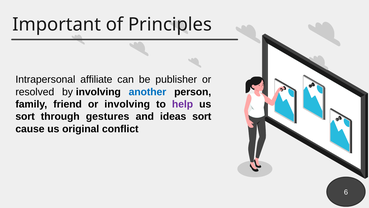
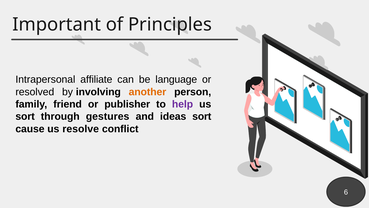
publisher: publisher -> language (176, 79)
another colour: blue -> orange (148, 92)
or involving: involving -> publisher (127, 104)
original: original -> resolve (81, 129)
